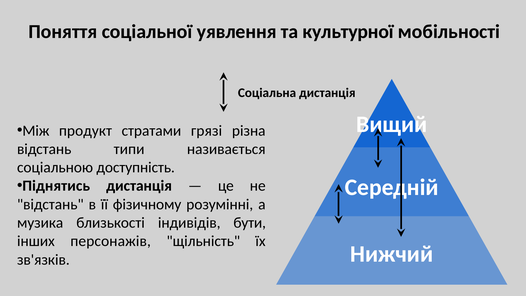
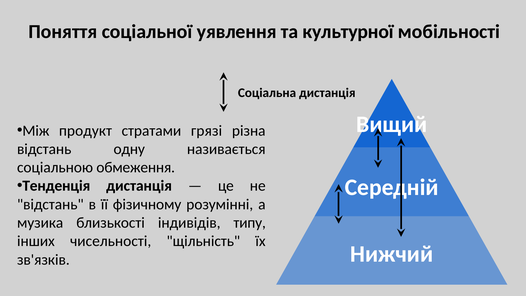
типи: типи -> одну (129, 149)
доступність: доступність -> обмеження (136, 167)
Піднятись: Піднятись -> Тенденція (56, 186)
бути: бути -> типу (250, 223)
персонажів: персонажів -> чисельності (111, 241)
